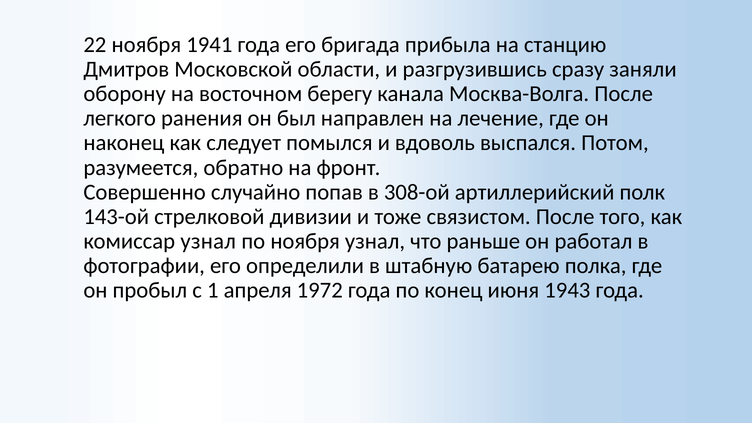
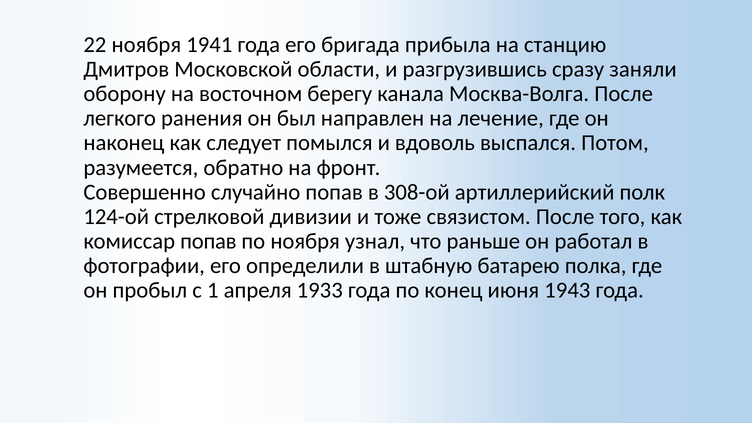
143-ой: 143-ой -> 124-ой (116, 217)
комиссар узнал: узнал -> попав (208, 241)
1972: 1972 -> 1933 (320, 290)
